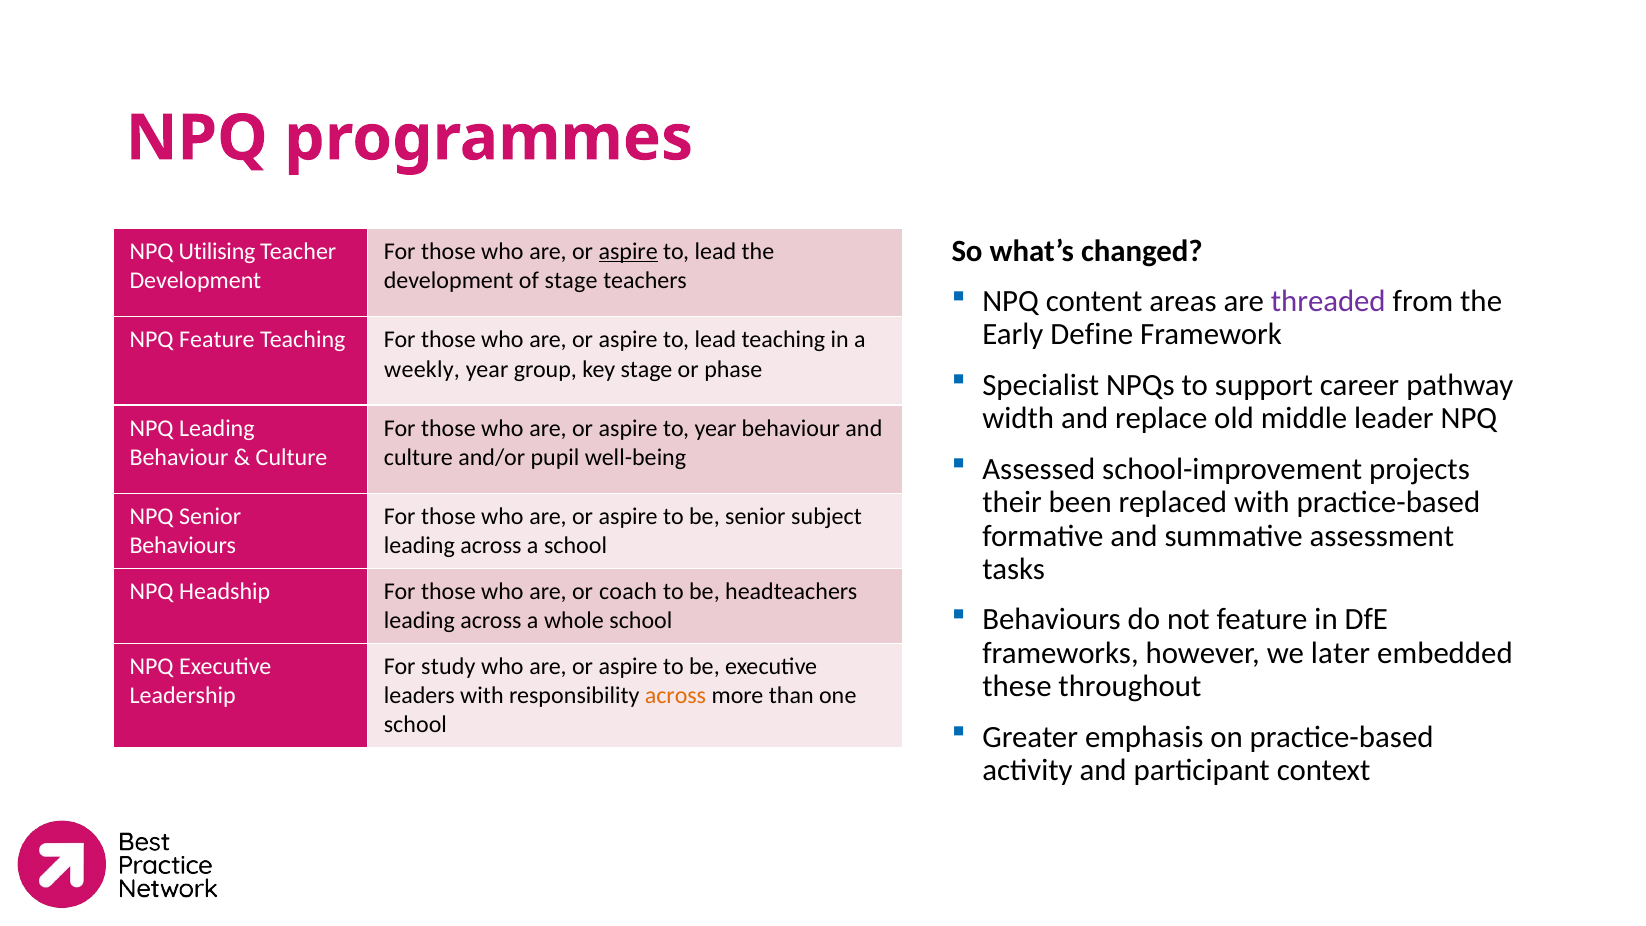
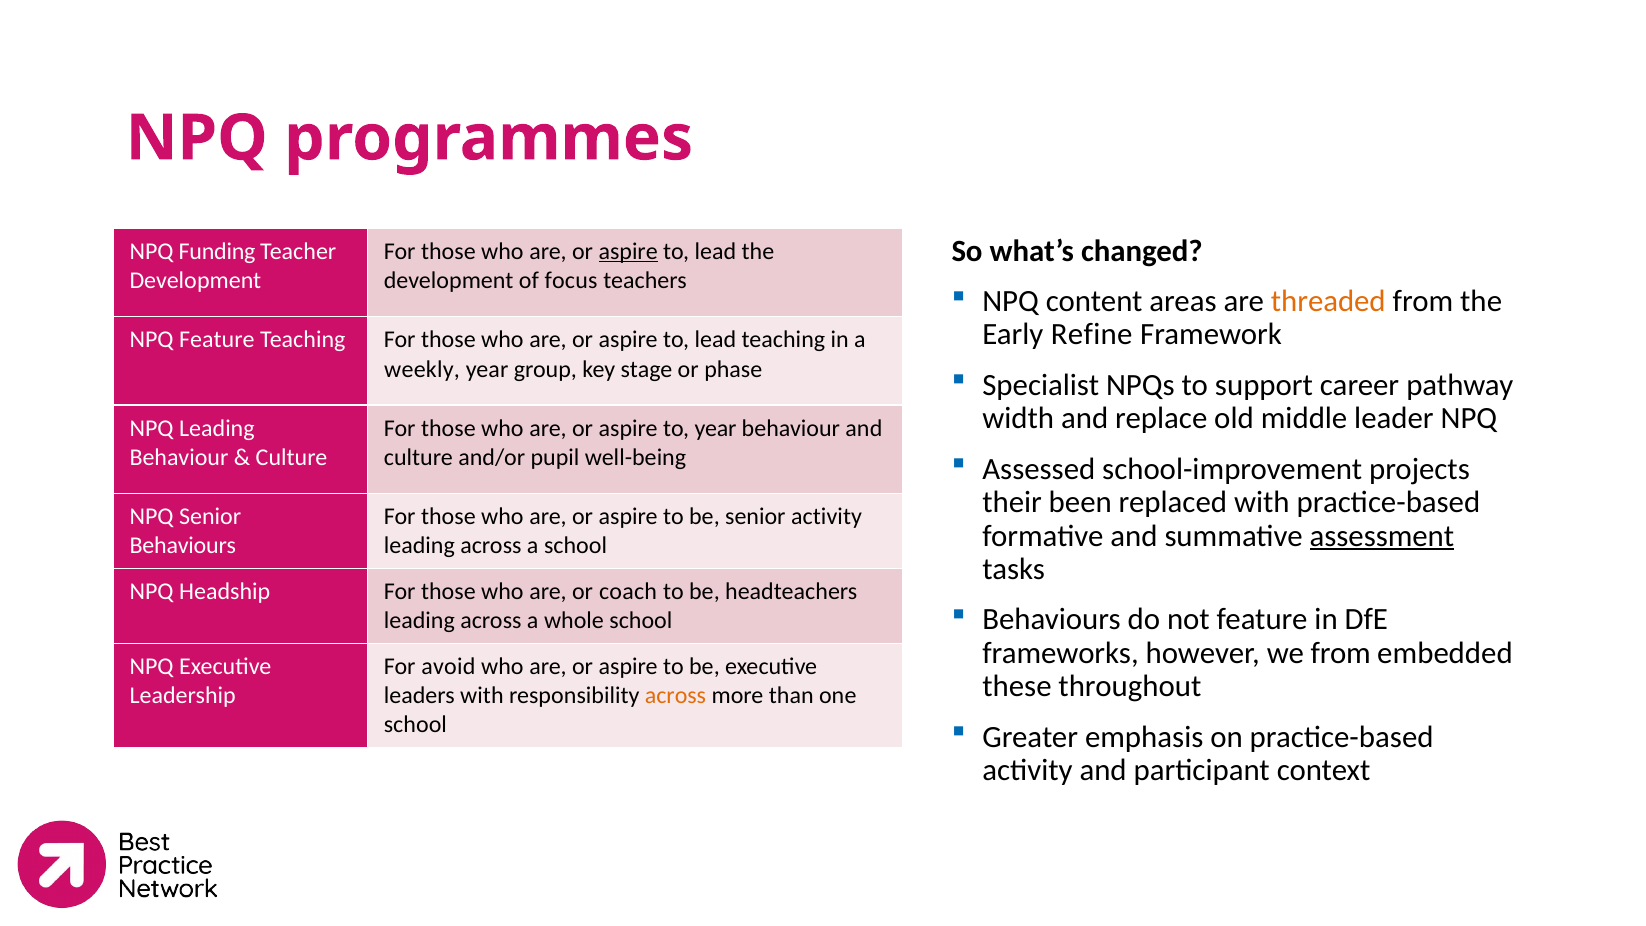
Utilising: Utilising -> Funding (217, 251)
of stage: stage -> focus (571, 281)
threaded colour: purple -> orange (1328, 301)
Define: Define -> Refine (1092, 335)
senior subject: subject -> activity (827, 517)
assessment underline: none -> present (1382, 536)
we later: later -> from (1341, 653)
study: study -> avoid (448, 667)
